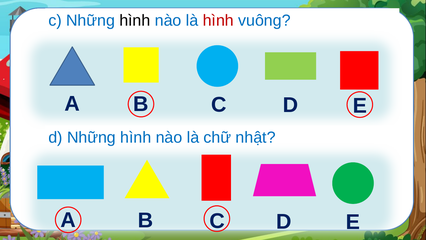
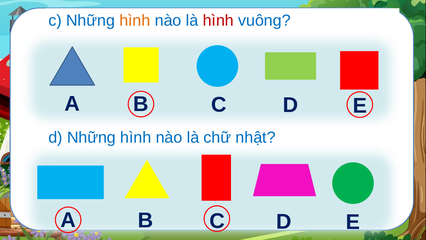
hình colour: black -> orange (135, 20)
